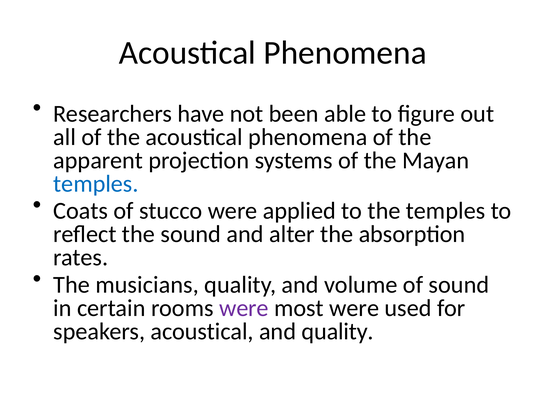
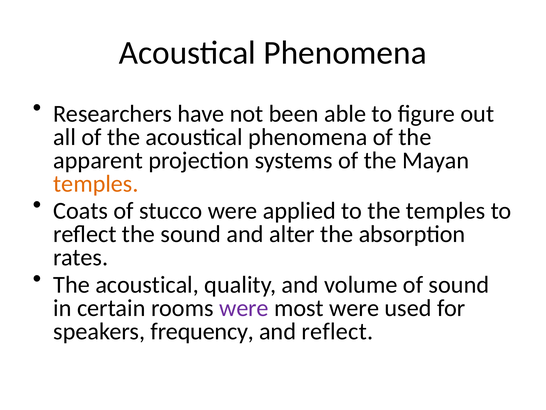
temples colour: blue -> orange (96, 183)
musicians: musicians -> acoustical (147, 284)
speakers acoustical: acoustical -> frequency (202, 331)
and quality: quality -> reflect (337, 331)
